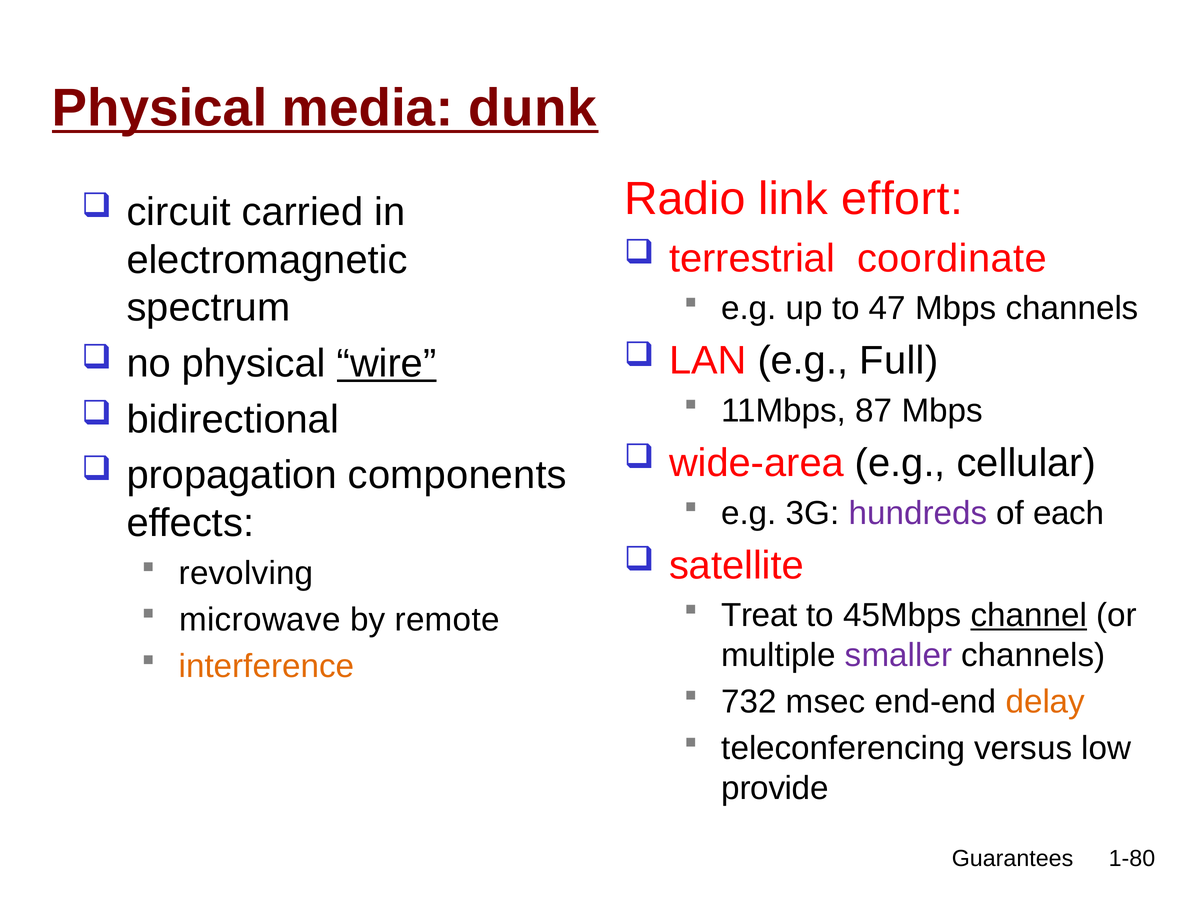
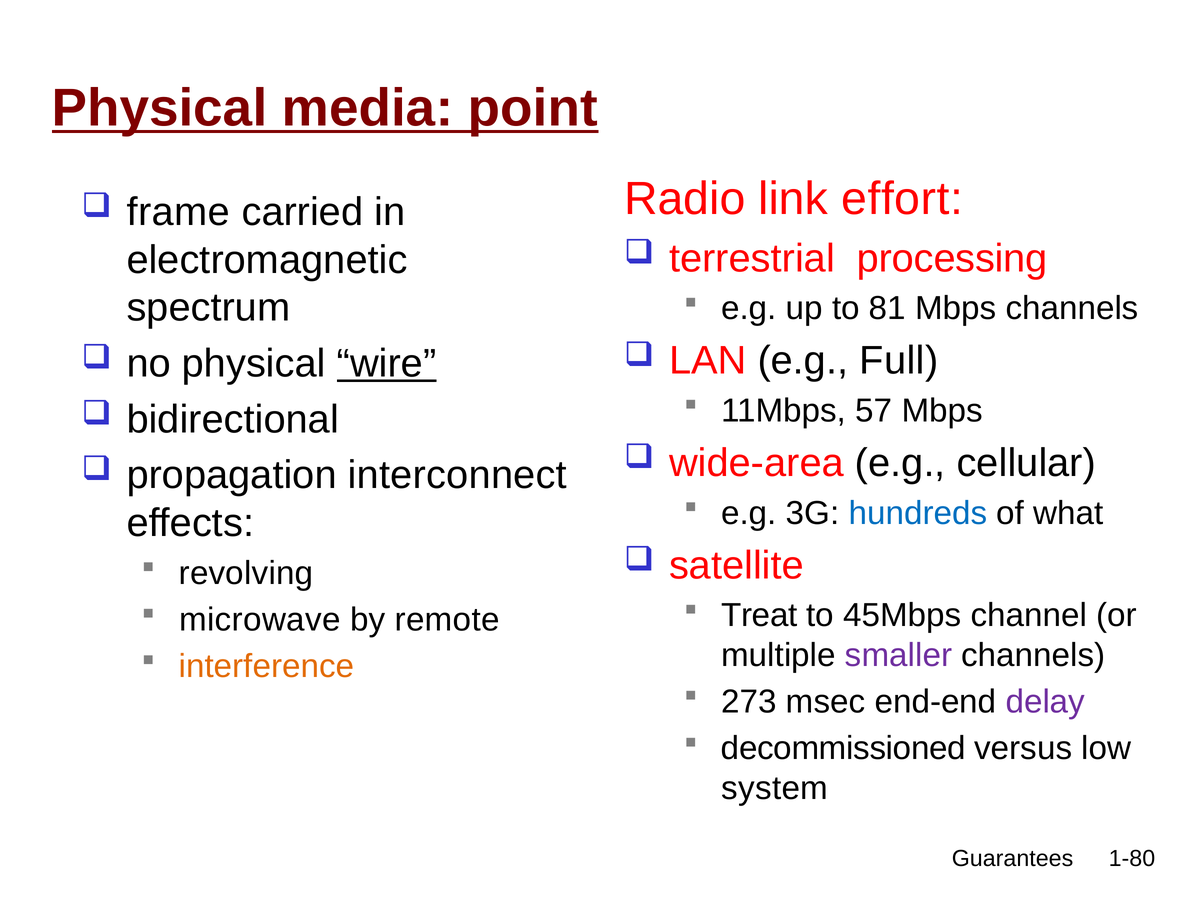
dunk: dunk -> point (533, 108)
circuit: circuit -> frame (178, 212)
coordinate: coordinate -> processing (952, 258)
47: 47 -> 81 (887, 308)
87: 87 -> 57 (874, 410)
components: components -> interconnect (457, 475)
hundreds colour: purple -> blue (918, 513)
each: each -> what (1068, 513)
channel underline: present -> none (1029, 615)
732: 732 -> 273 (749, 701)
delay colour: orange -> purple (1045, 701)
teleconferencing: teleconferencing -> decommissioned (843, 748)
provide: provide -> system (775, 788)
